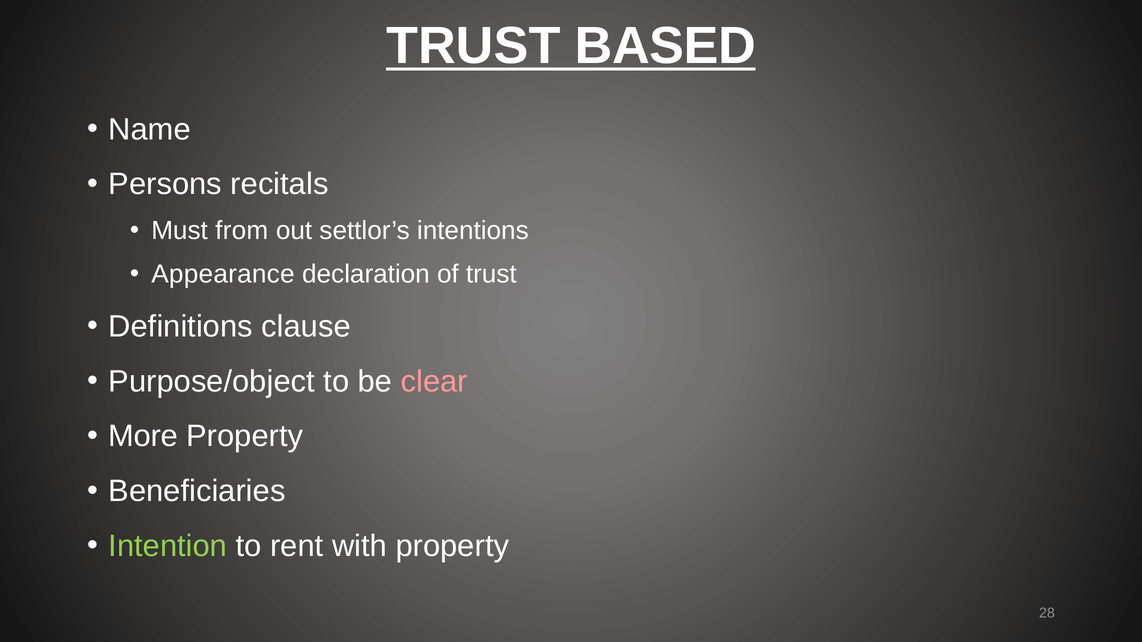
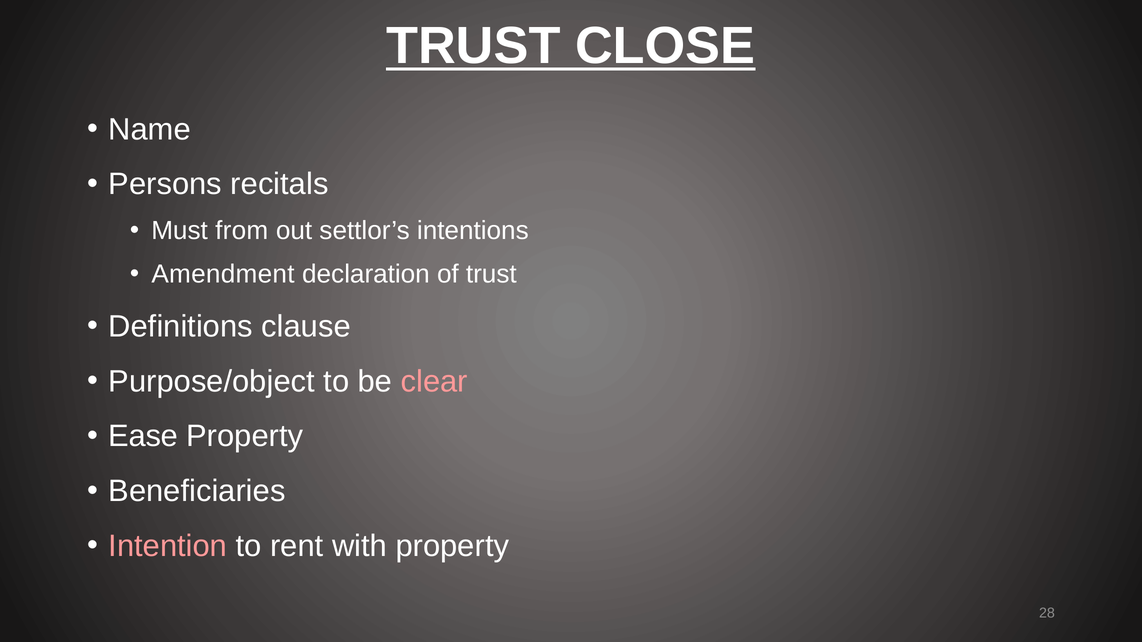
BASED: BASED -> CLOSE (665, 46)
Appearance: Appearance -> Amendment (223, 274)
More: More -> Ease (143, 436)
Intention colour: light green -> pink (168, 546)
